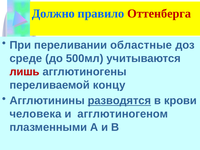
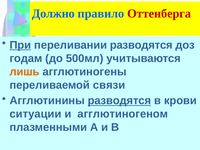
При underline: none -> present (20, 45)
переливании областные: областные -> разводятся (141, 45)
среде: среде -> годам (26, 58)
лишь colour: red -> orange (24, 72)
концу: концу -> связи (109, 85)
человека: человека -> ситуации (35, 114)
